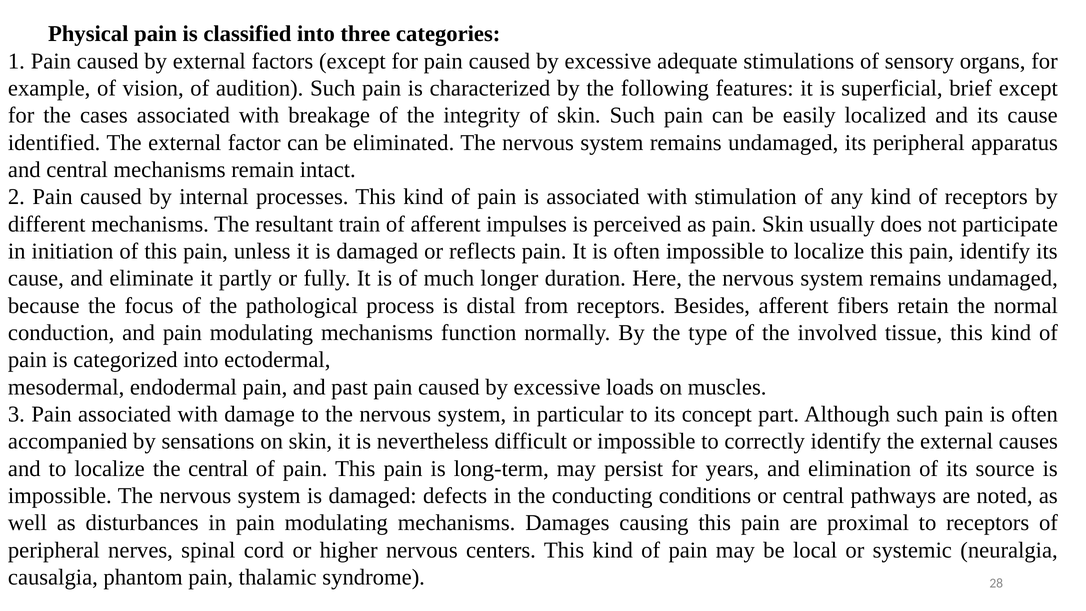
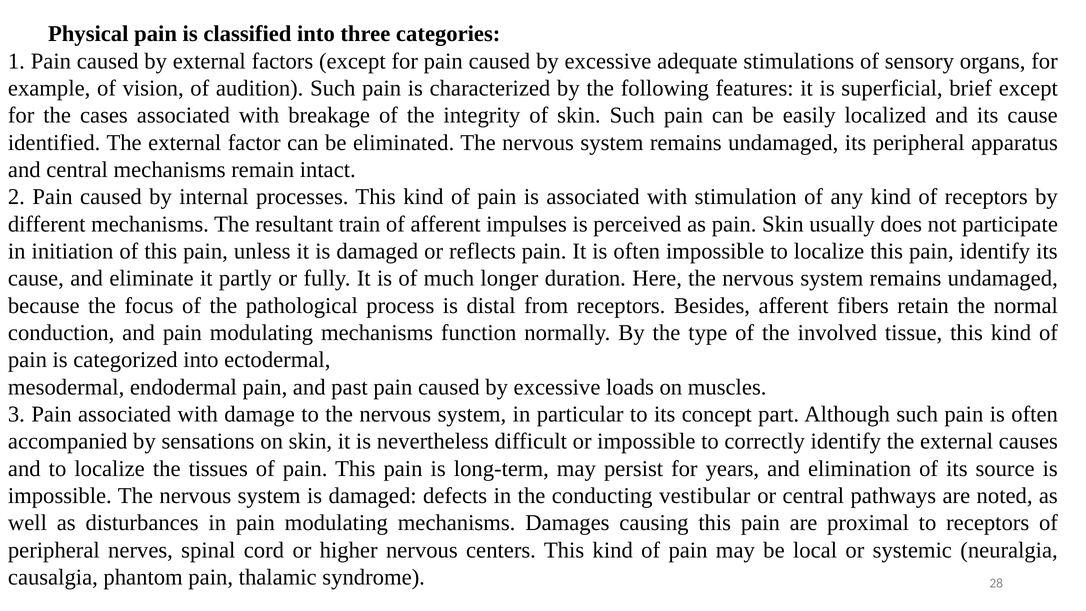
the central: central -> tissues (218, 469)
conditions: conditions -> vestibular (705, 496)
